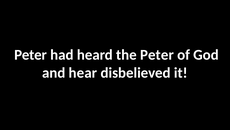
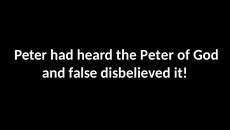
hear: hear -> false (83, 72)
